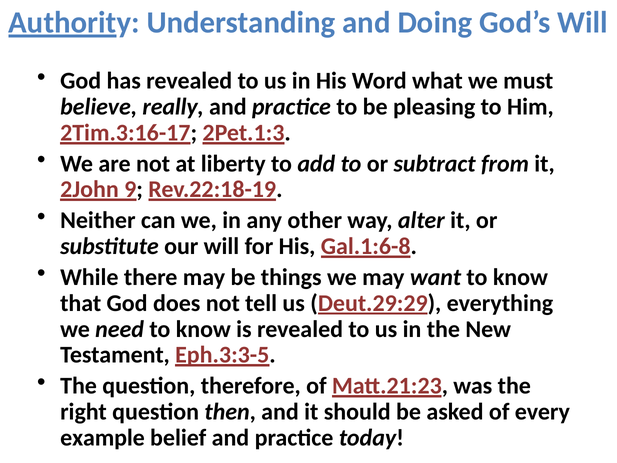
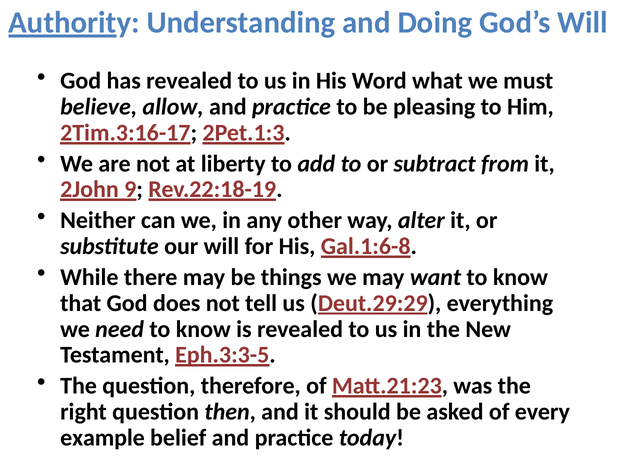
really: really -> allow (173, 107)
